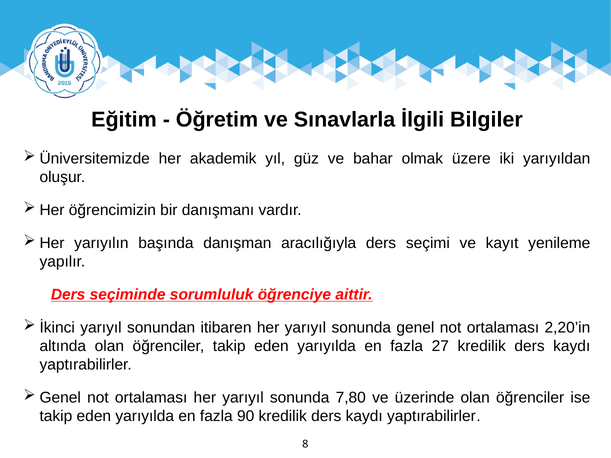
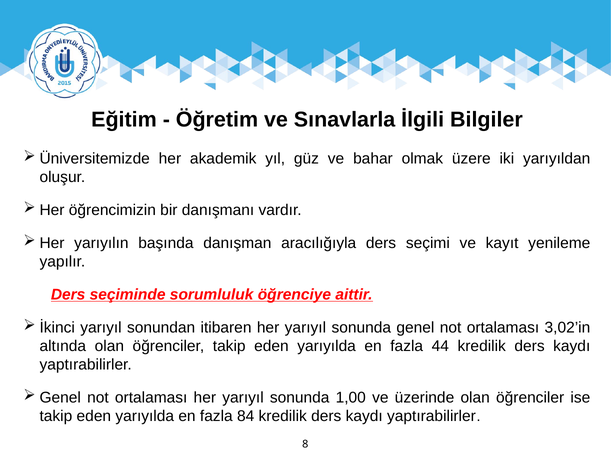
2,20’in: 2,20’in -> 3,02’in (567, 328)
27: 27 -> 44 (440, 346)
7,80: 7,80 -> 1,00 (351, 398)
90: 90 -> 84 (246, 416)
